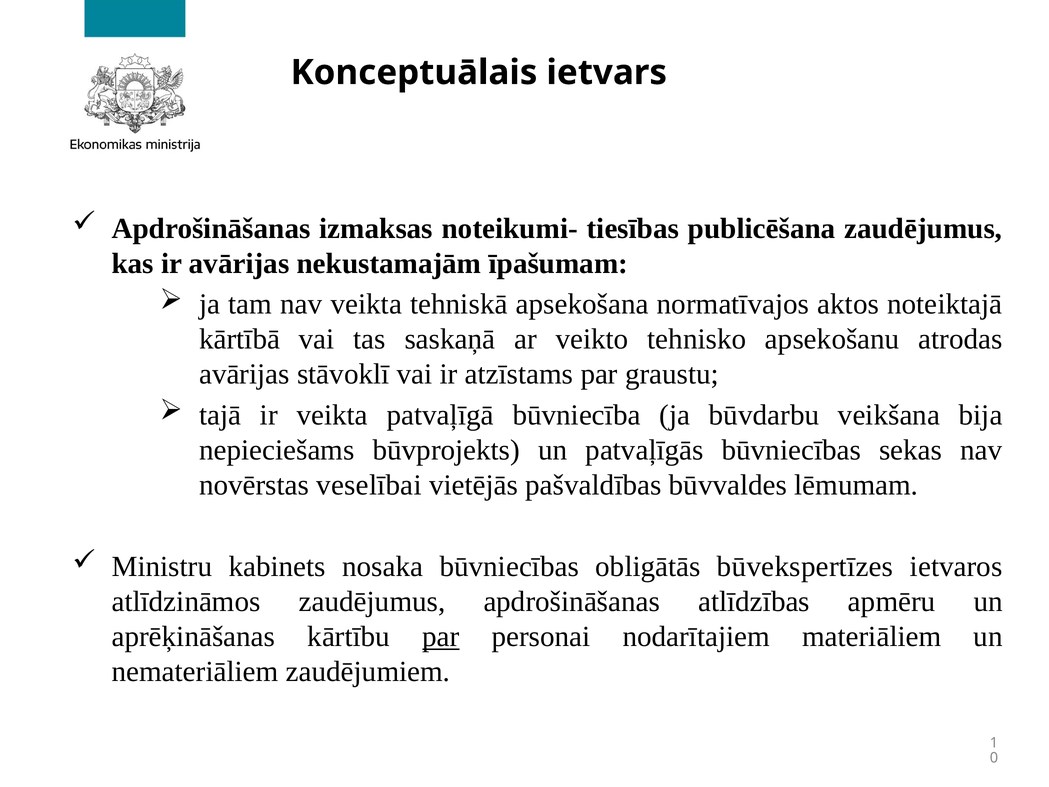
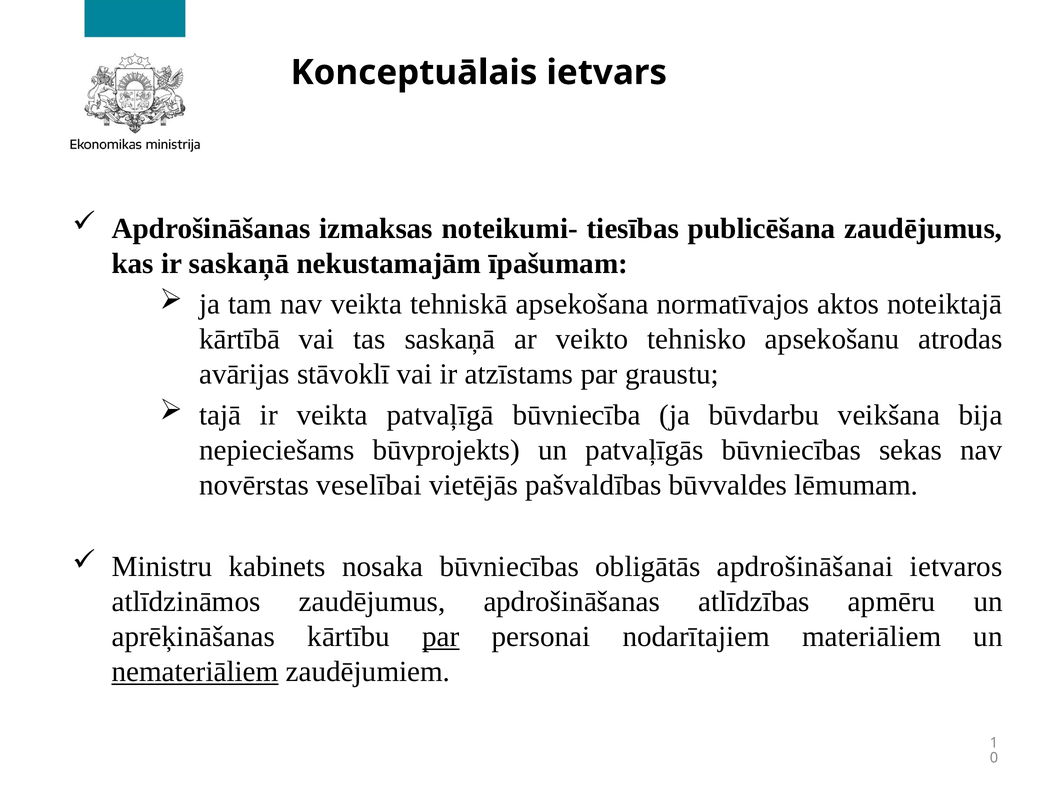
ir avārijas: avārijas -> saskaņā (239, 263)
būvekspertīzes: būvekspertīzes -> apdrošināšanai (805, 566)
nemateriāliem underline: none -> present (195, 671)
